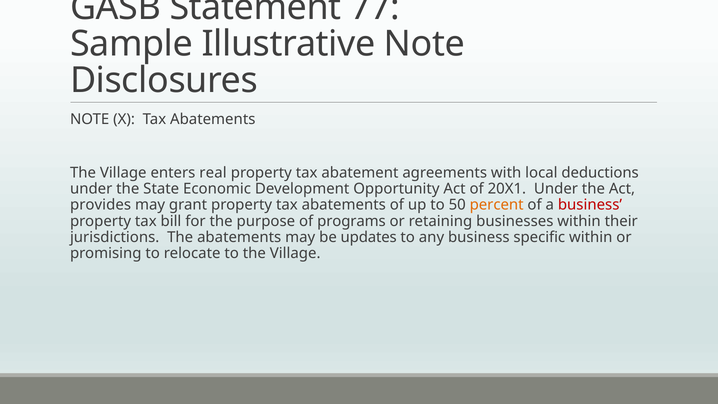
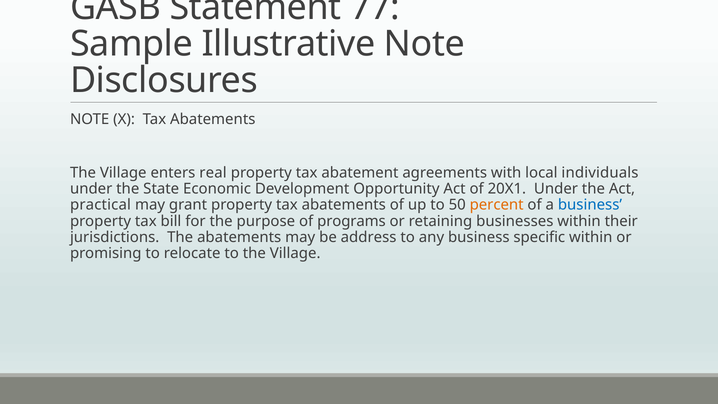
deductions: deductions -> individuals (600, 173)
provides: provides -> practical (100, 205)
business colour: red -> blue (590, 205)
updates: updates -> address (369, 237)
